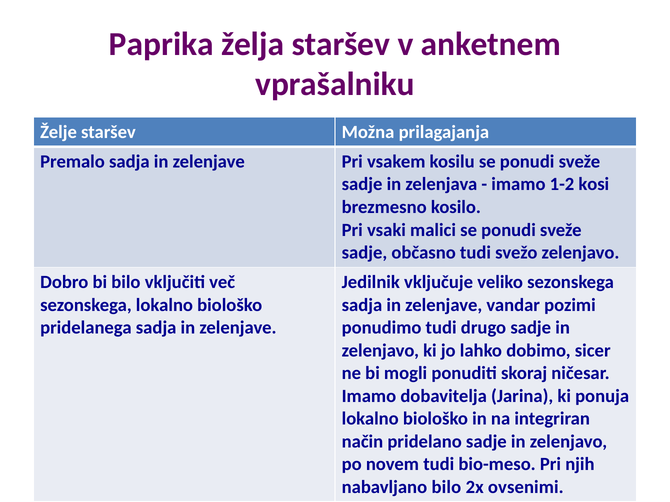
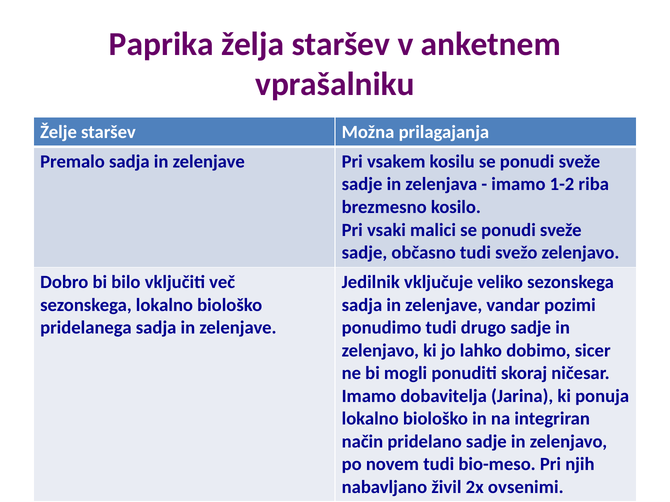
kosi: kosi -> riba (594, 185)
nabavljano bilo: bilo -> živil (446, 488)
